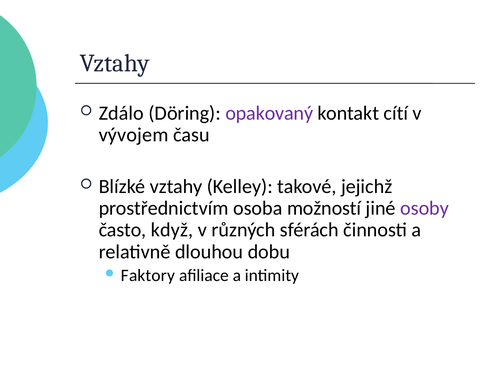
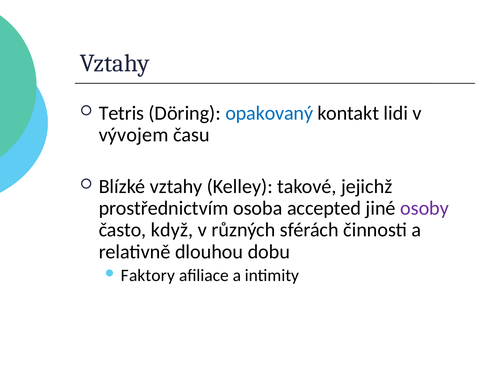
Zdálo: Zdálo -> Tetris (121, 113)
opakovaný colour: purple -> blue (269, 113)
cítí: cítí -> lidi (396, 113)
možností: možností -> accepted (324, 208)
